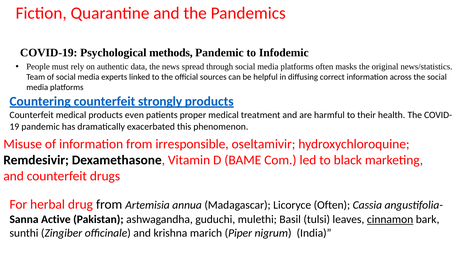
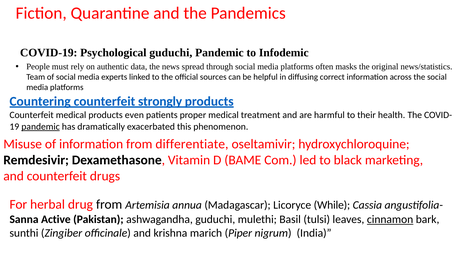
Psychological methods: methods -> guduchi (171, 53)
pandemic underline: none -> present (41, 127)
irresponsible: irresponsible -> differentiate (192, 144)
Licoryce Often: Often -> While (332, 205)
